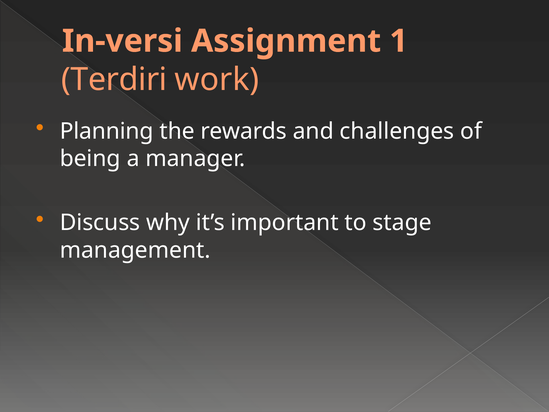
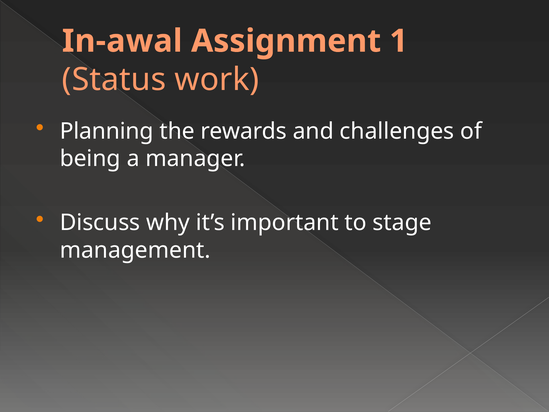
In-versi: In-versi -> In-awal (122, 41)
Terdiri: Terdiri -> Status (114, 79)
